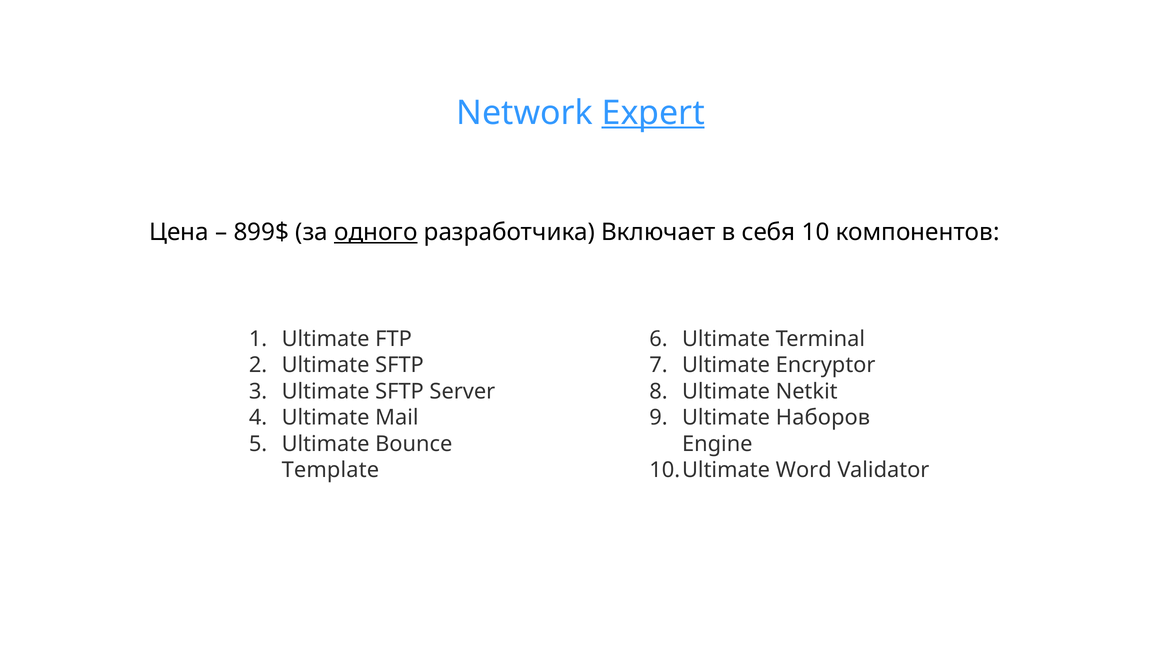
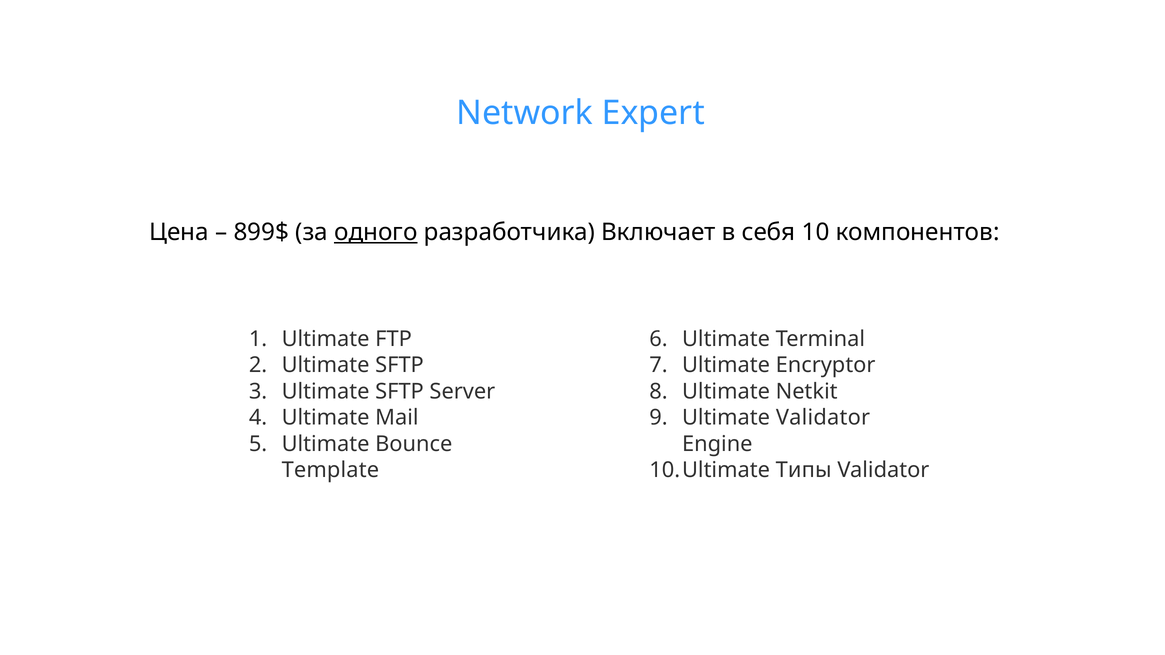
Expert underline: present -> none (653, 113)
Ultimate Наборов: Наборов -> Validator (823, 418)
Word: Word -> Типы (804, 470)
